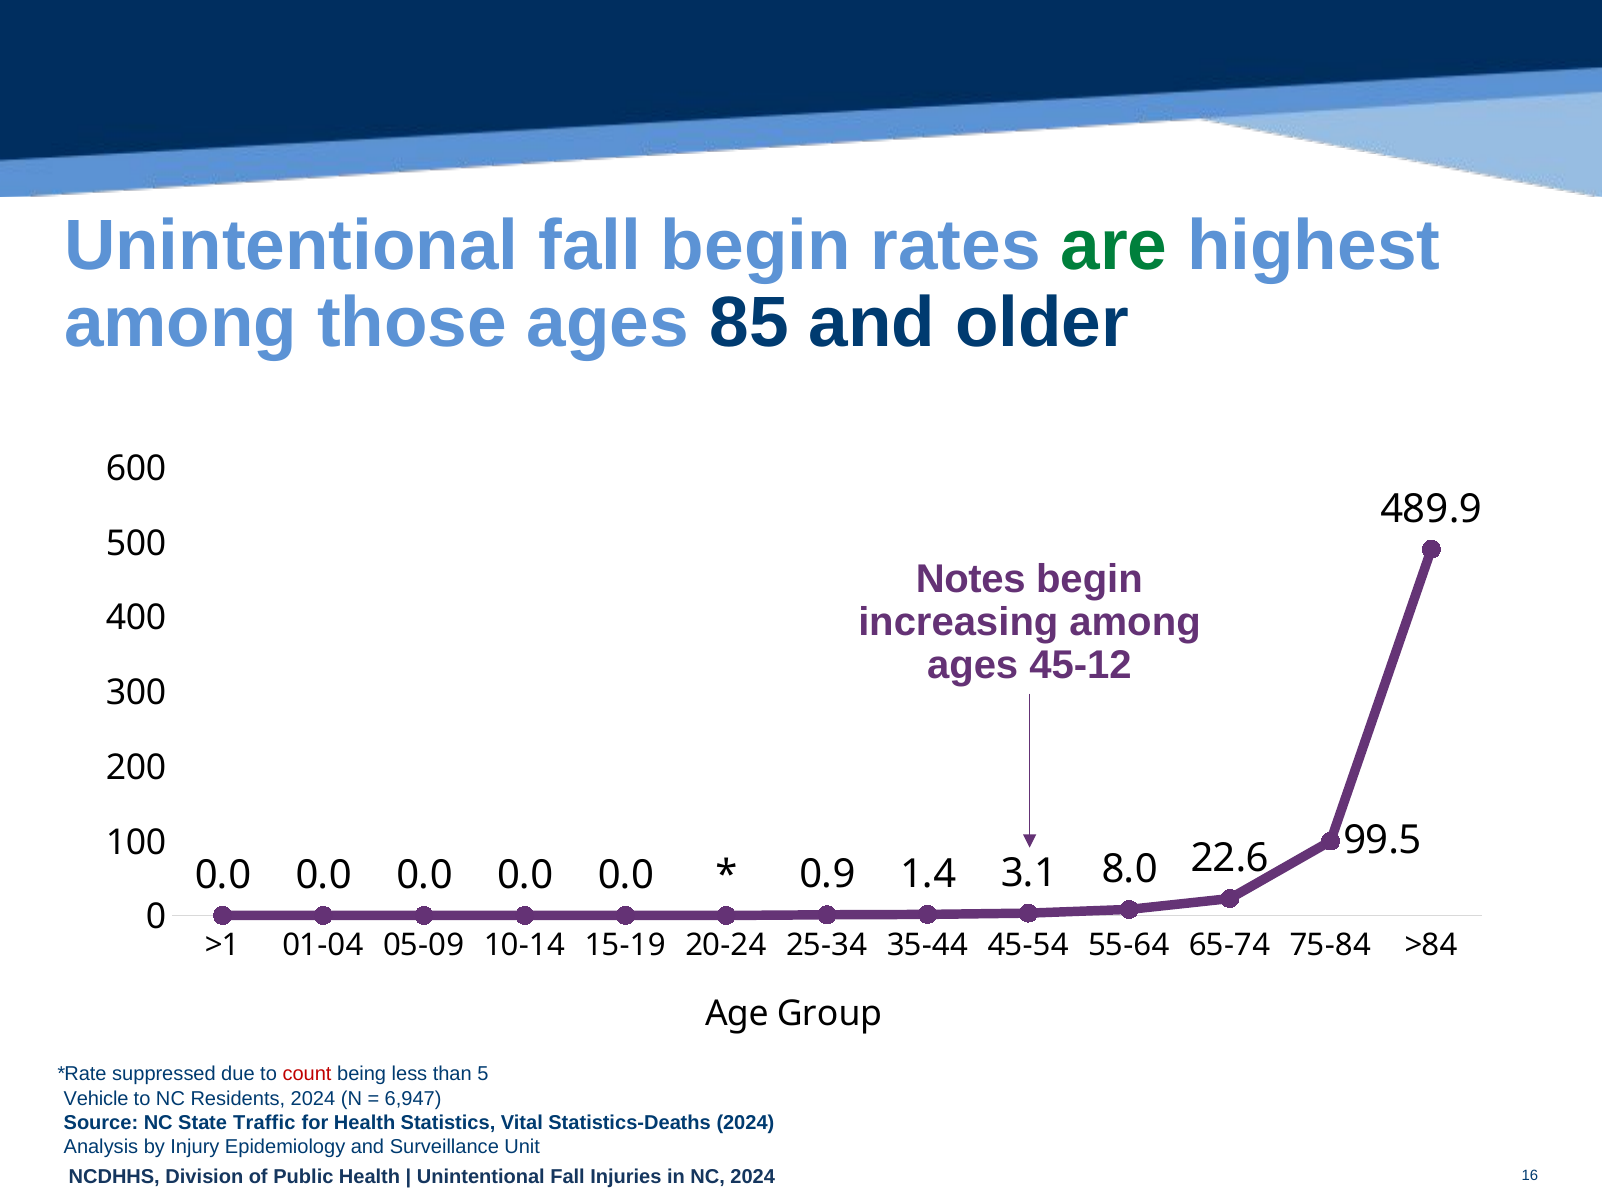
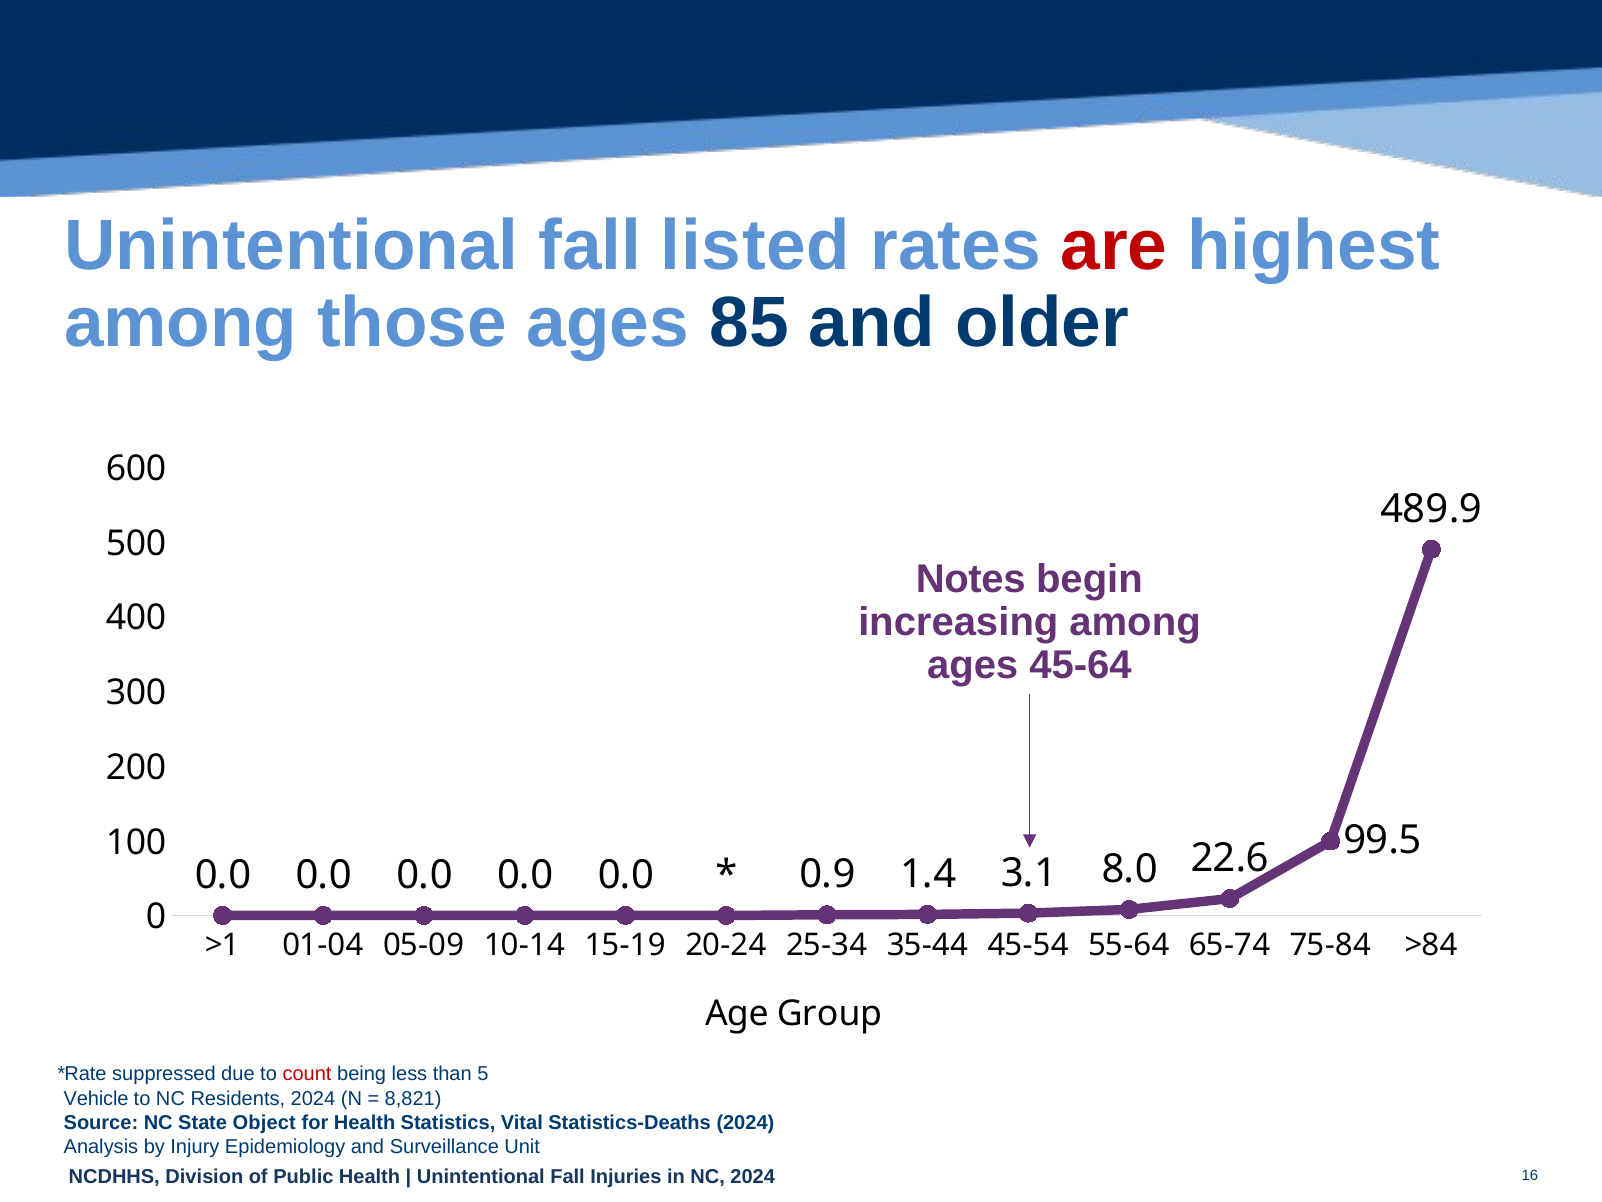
fall begin: begin -> listed (756, 246)
are colour: green -> red (1114, 246)
45-12: 45-12 -> 45-64 (1080, 665)
6,947: 6,947 -> 8,821 (413, 1098)
Traffic: Traffic -> Object (264, 1122)
